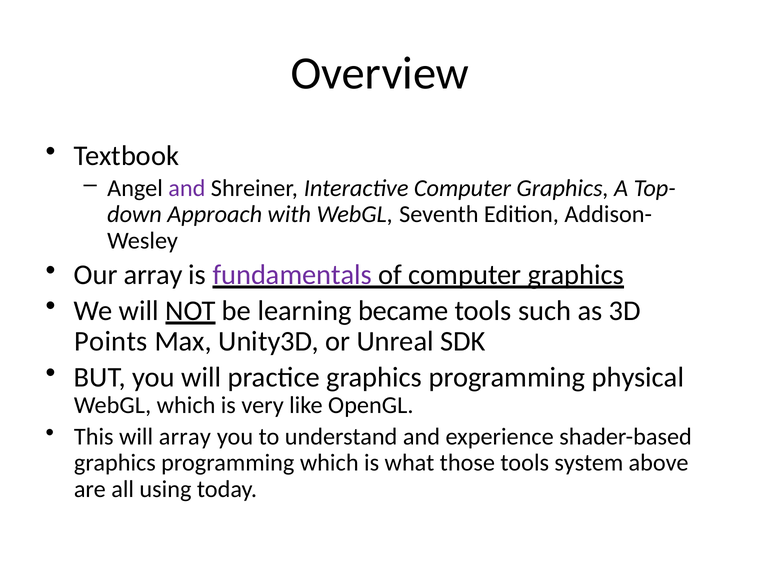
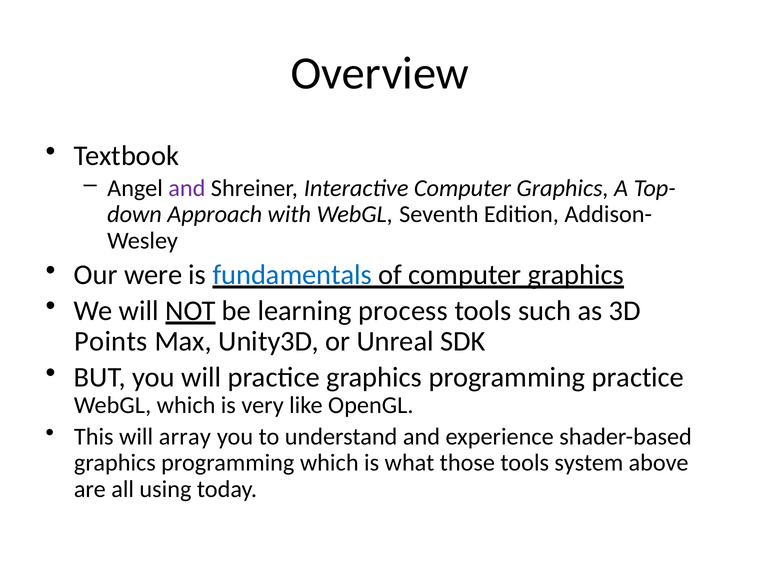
Our array: array -> were (153, 275)
fundamentals colour: purple -> blue (292, 275)
became: became -> process (403, 311)
programming physical: physical -> practice (638, 377)
